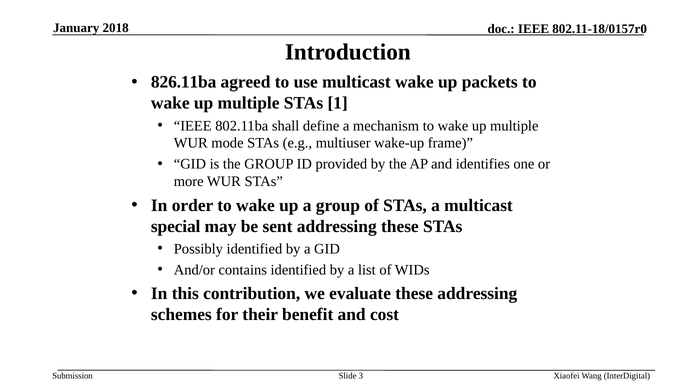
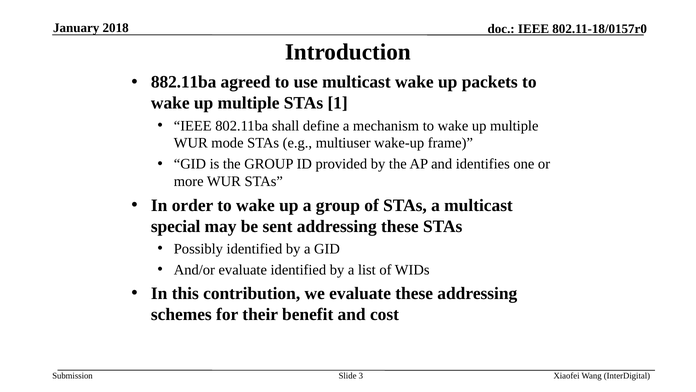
826.11ba: 826.11ba -> 882.11ba (184, 82)
And/or contains: contains -> evaluate (243, 270)
